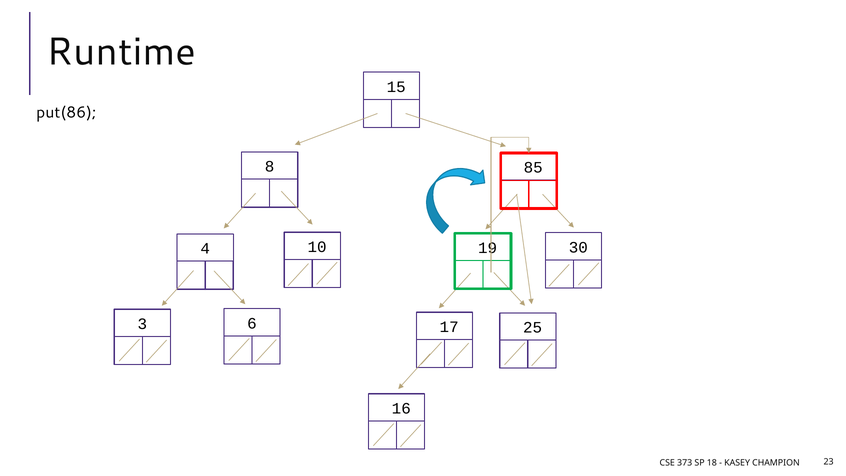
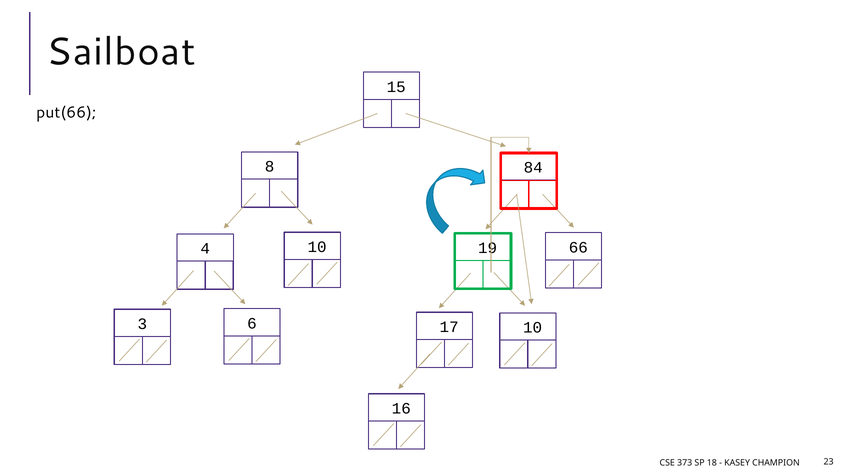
Runtime: Runtime -> Sailboat (121, 52)
put(86: put(86 -> put(66 (66, 113)
85: 85 -> 84 (533, 168)
30: 30 -> 66 (578, 247)
6 25: 25 -> 10 (533, 327)
